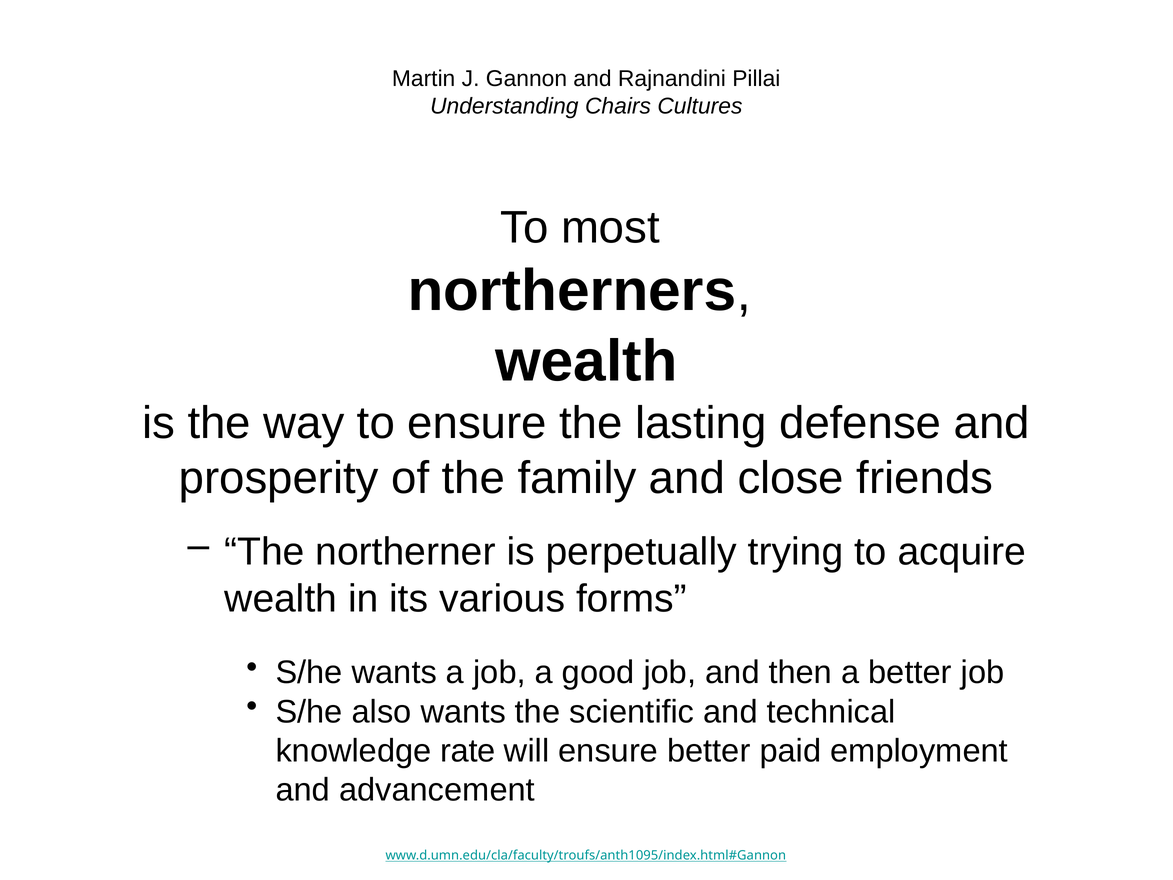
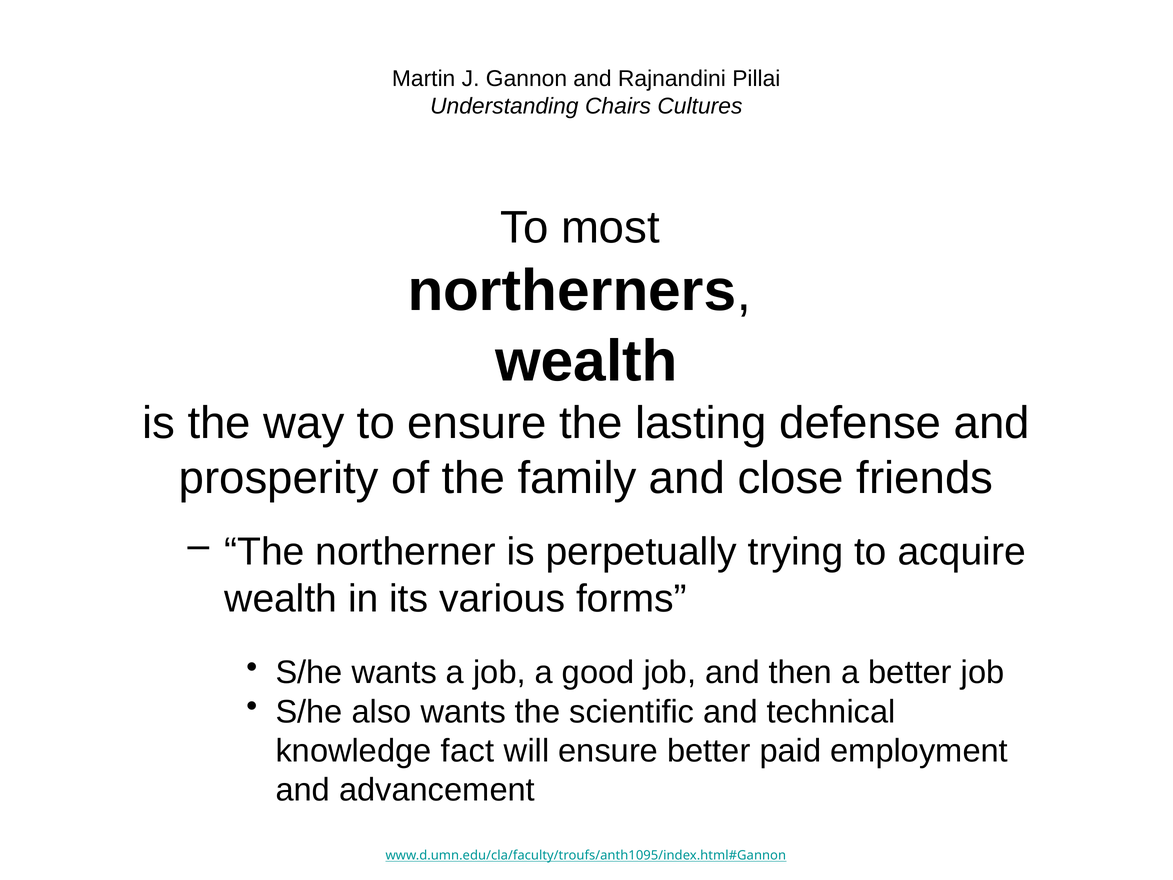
rate: rate -> fact (468, 751)
